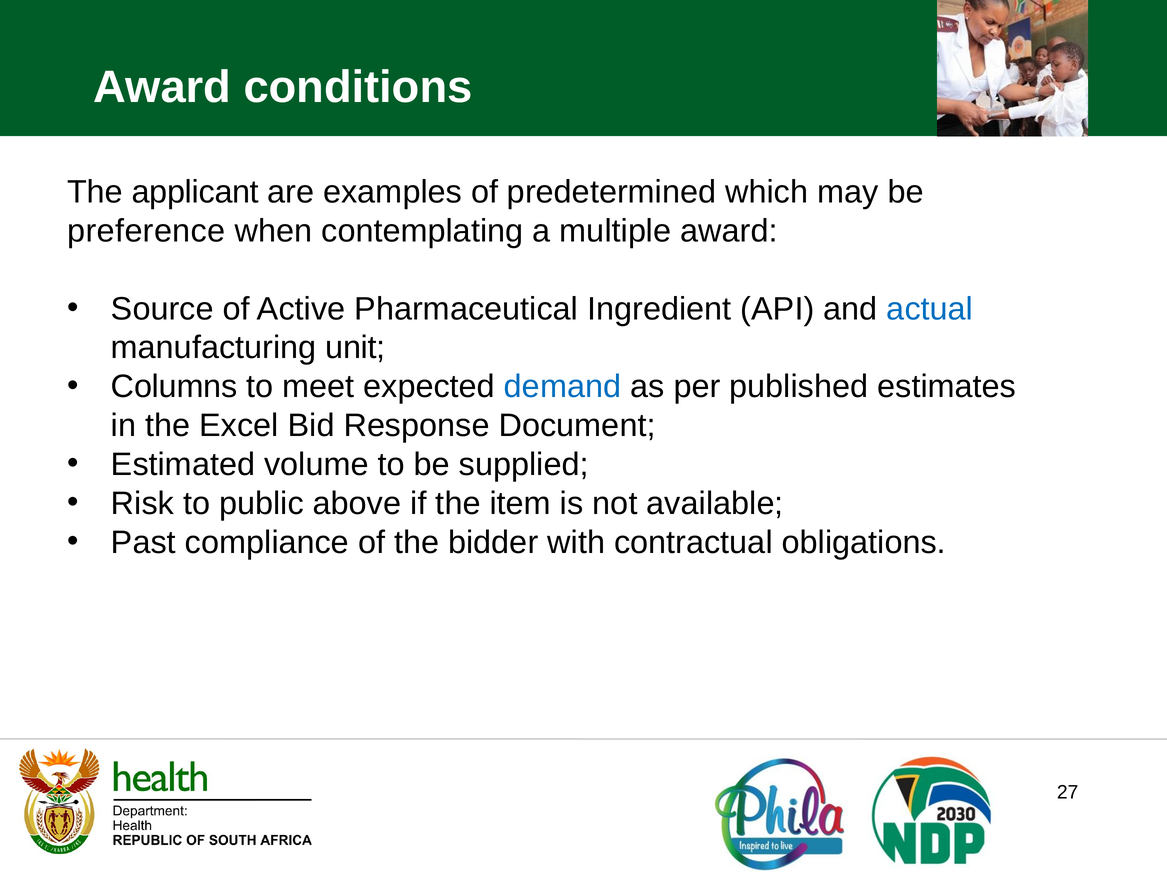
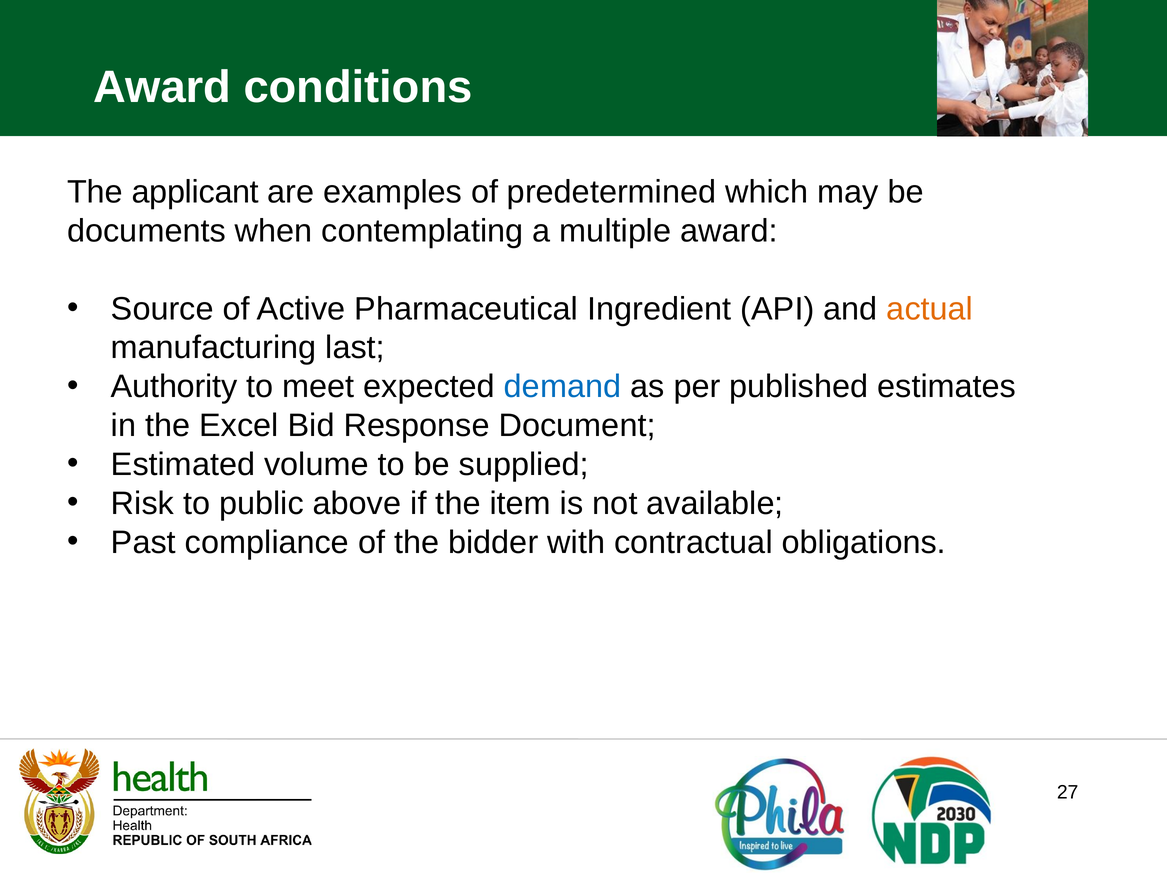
preference: preference -> documents (146, 231)
actual colour: blue -> orange (930, 309)
unit: unit -> last (355, 348)
Columns: Columns -> Authority (174, 387)
